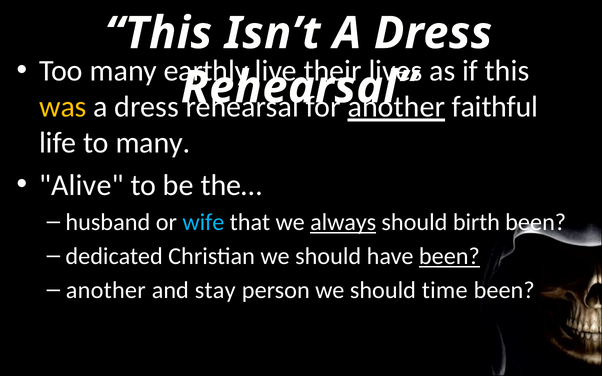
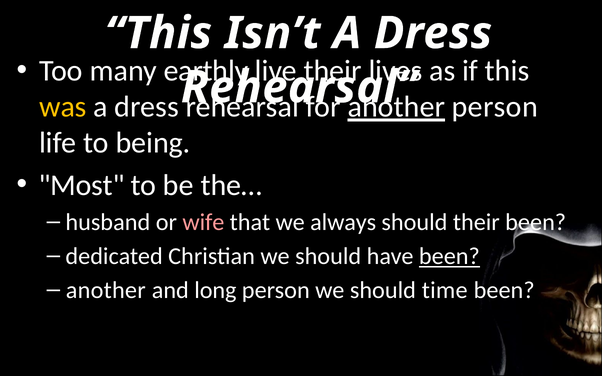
faithful: faithful -> person (495, 107)
to many: many -> being (153, 143)
Alive: Alive -> Most (82, 185)
wife colour: light blue -> pink (203, 222)
always underline: present -> none (343, 222)
should birth: birth -> their (476, 222)
stay: stay -> long (215, 290)
